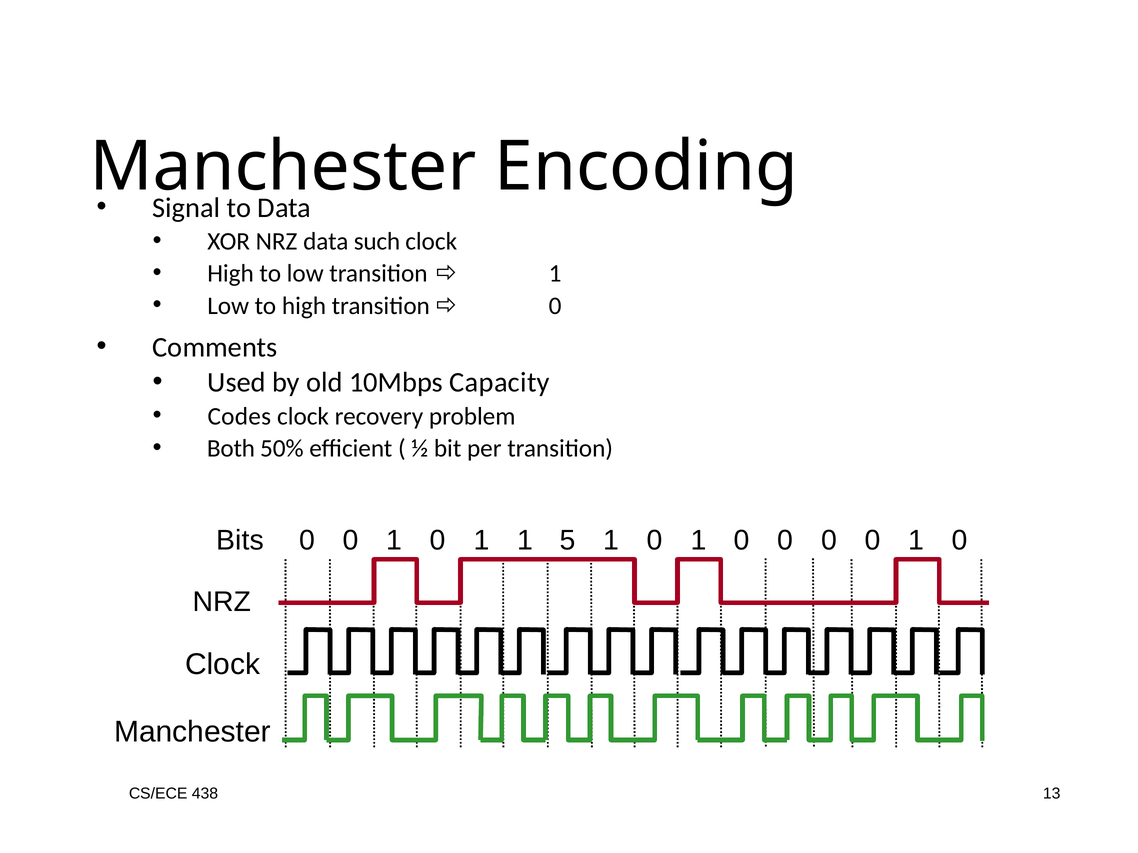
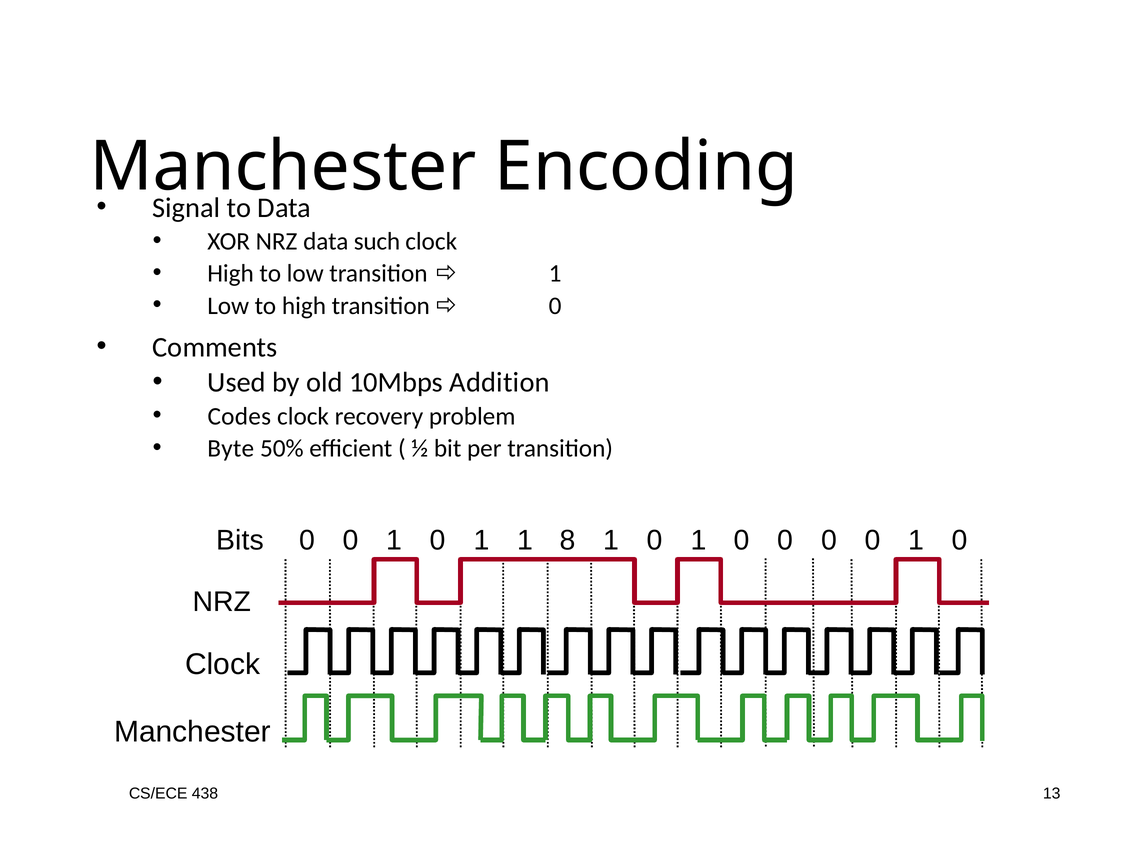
Capacity: Capacity -> Addition (500, 383)
Both: Both -> Byte (231, 449)
5: 5 -> 8 (568, 541)
